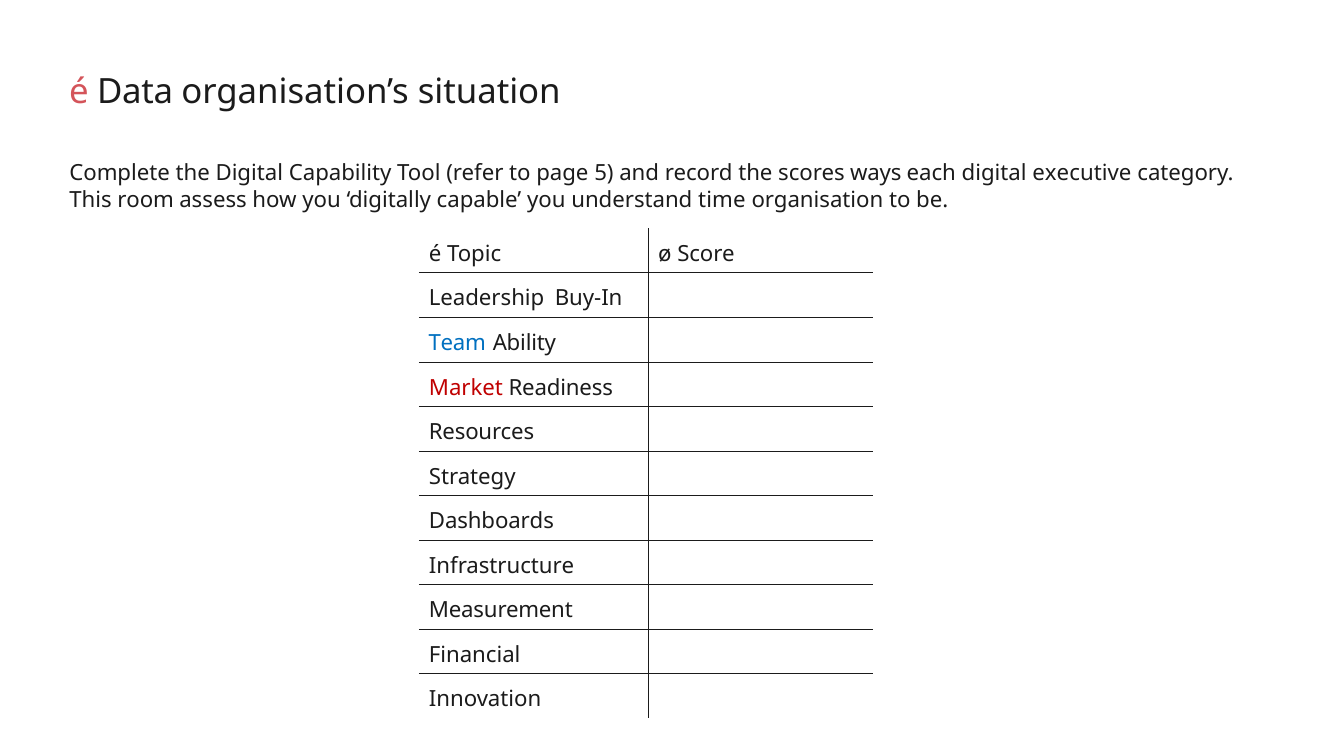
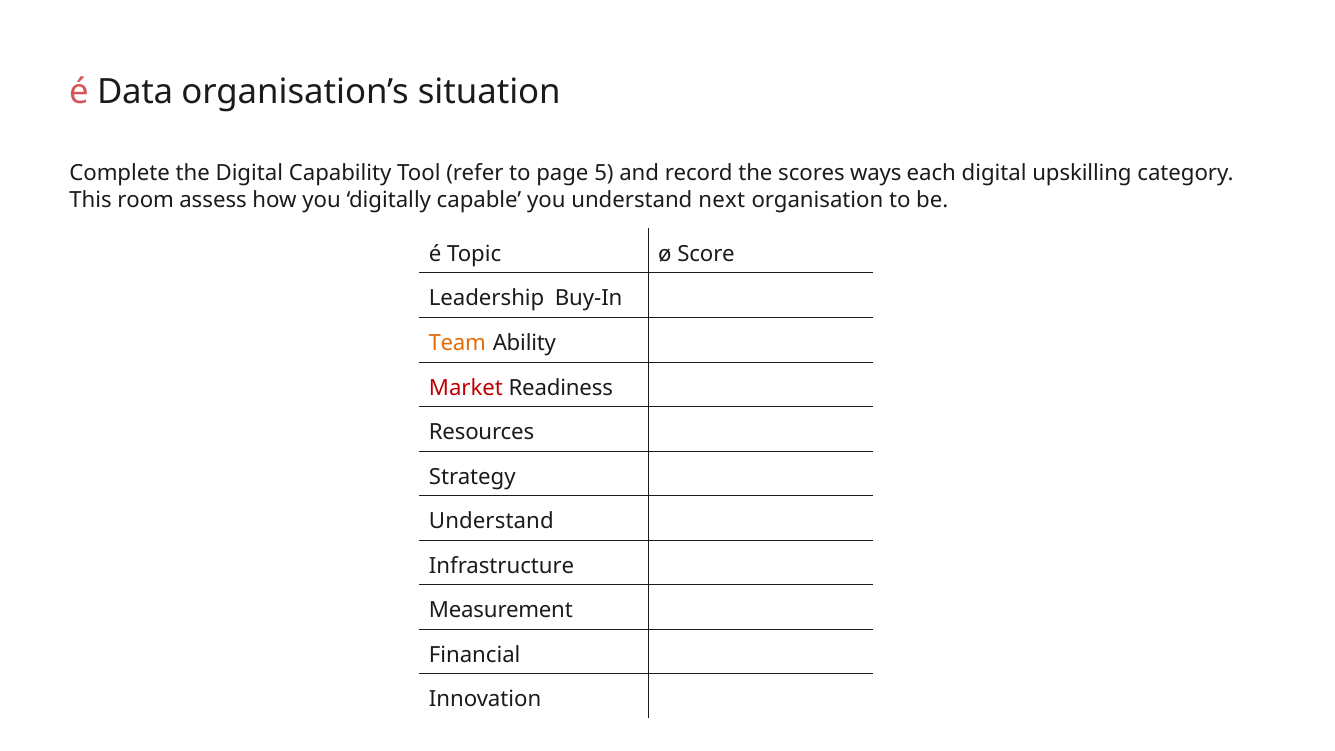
executive: executive -> upskilling (1082, 174)
time: time -> next (722, 200)
Team colour: blue -> orange (457, 343)
Dashboards: Dashboards -> Understand (491, 521)
